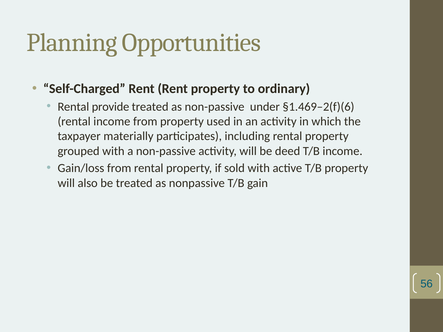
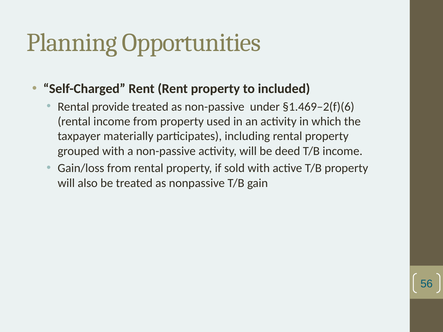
ordinary: ordinary -> included (284, 89)
